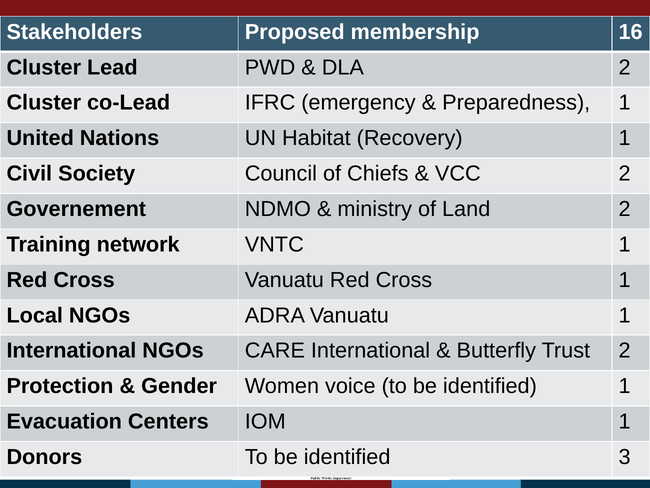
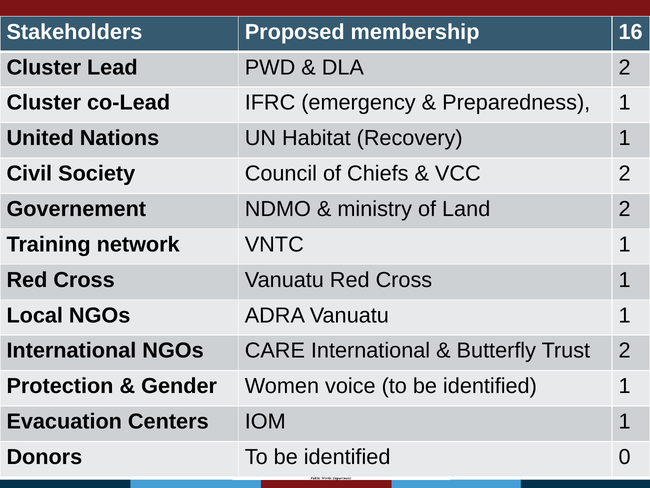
3: 3 -> 0 (625, 457)
